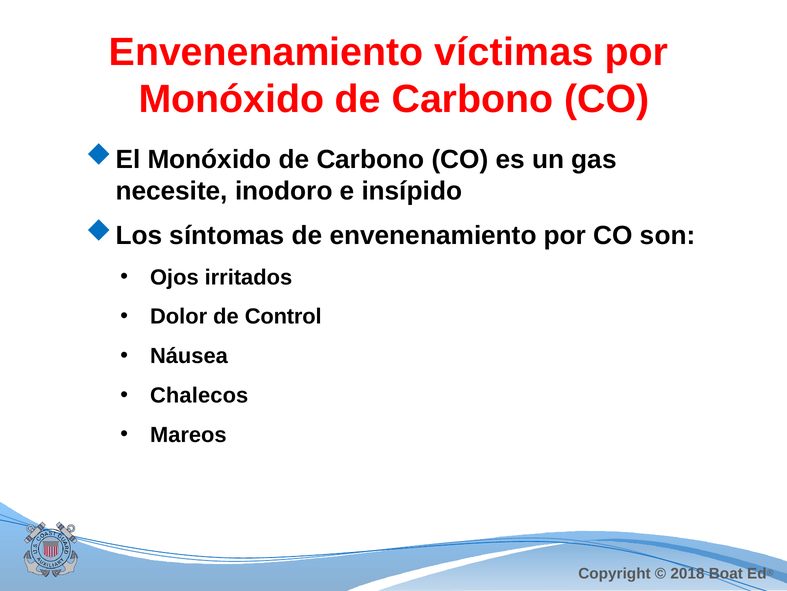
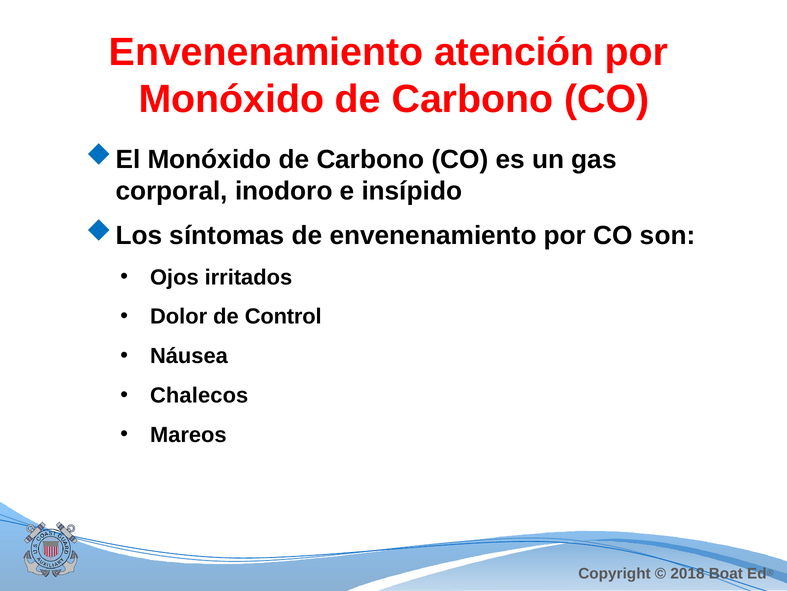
víctimas: víctimas -> atención (514, 52)
necesite: necesite -> corporal (172, 191)
